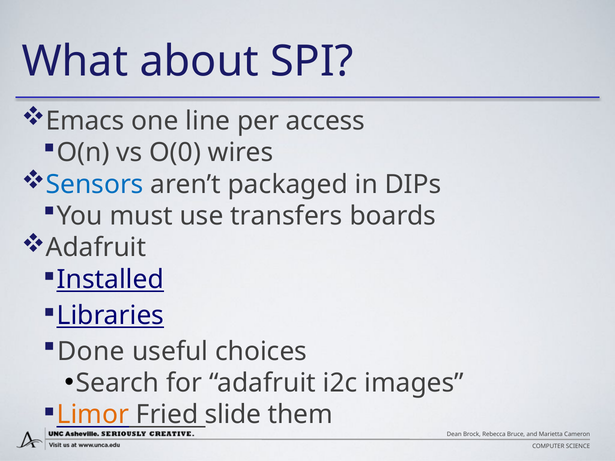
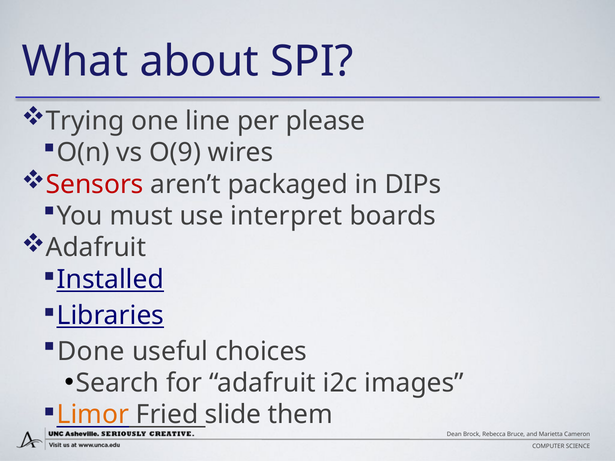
Emacs: Emacs -> Trying (85, 121)
access: access -> please (325, 121)
O(0: O(0 -> O(9 (175, 153)
Sensors colour: blue -> red (95, 184)
transfers: transfers -> interpret (286, 216)
